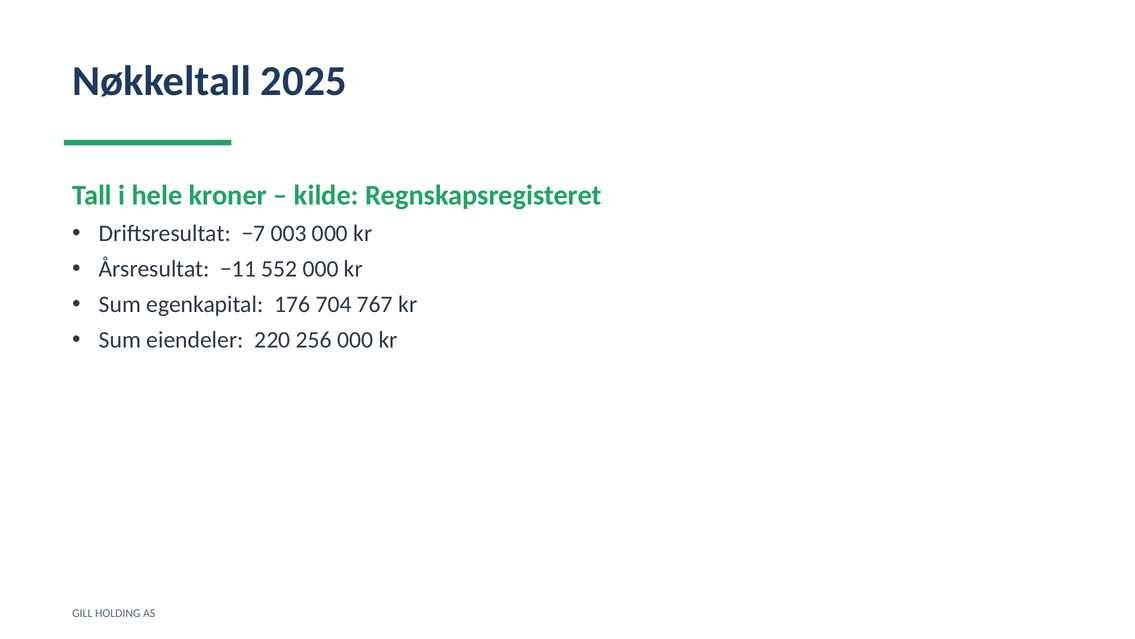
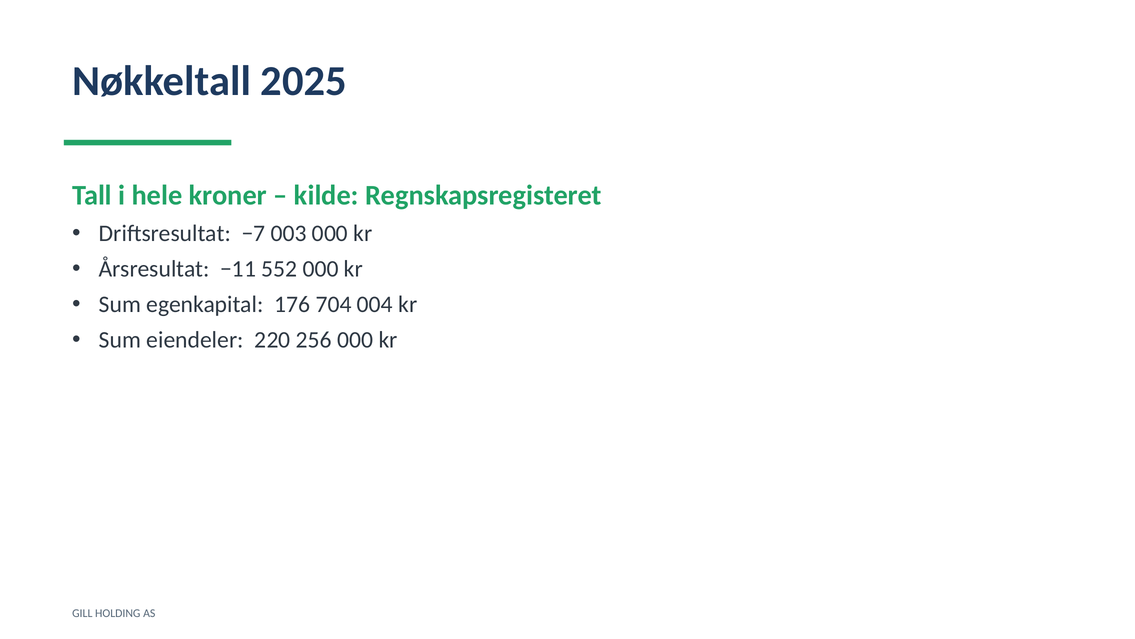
767: 767 -> 004 (375, 304)
